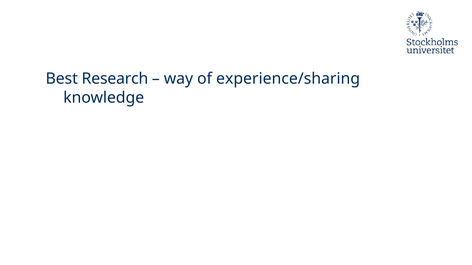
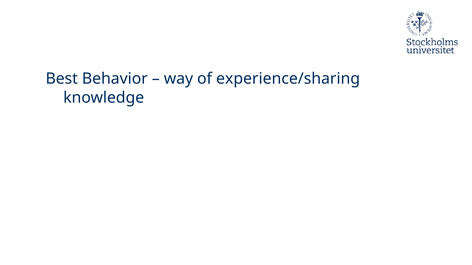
Research: Research -> Behavior (115, 79)
